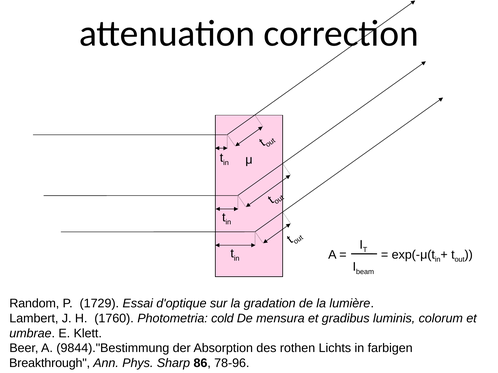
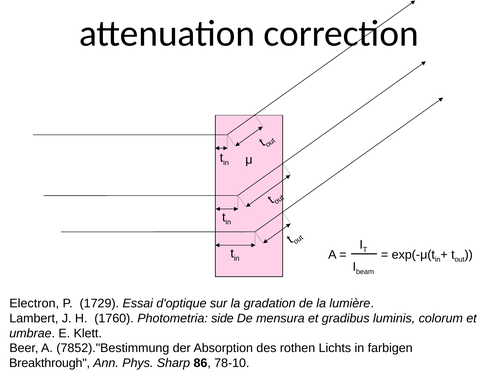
Random: Random -> Electron (34, 304)
cold: cold -> side (222, 319)
9844)."Bestimmung: 9844)."Bestimmung -> 7852)."Bestimmung (113, 349)
78-96: 78-96 -> 78-10 (232, 364)
